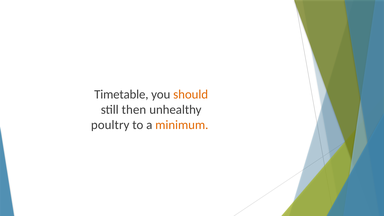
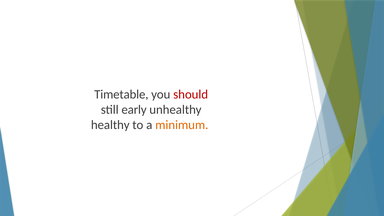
should colour: orange -> red (191, 94)
then: then -> early (134, 110)
poultry: poultry -> healthy (110, 125)
